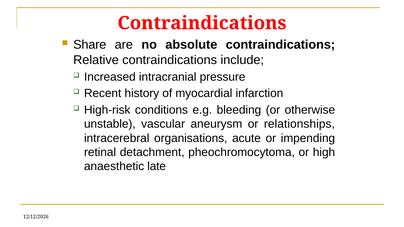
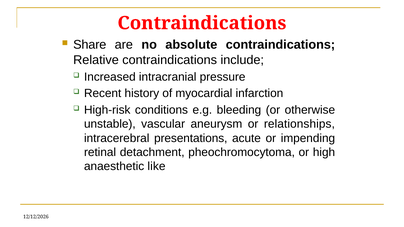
organisations: organisations -> presentations (191, 138)
late: late -> like (157, 167)
